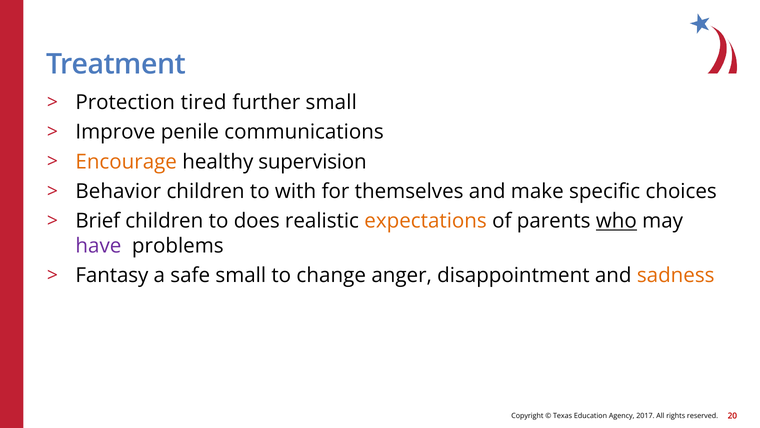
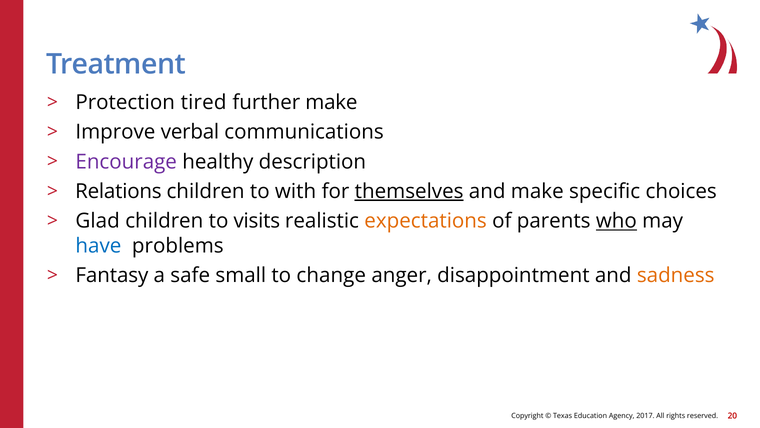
further small: small -> make (331, 102)
penile: penile -> verbal (190, 132)
Encourage colour: orange -> purple (126, 162)
supervision: supervision -> description (312, 162)
Behavior: Behavior -> Relations (118, 191)
themselves underline: none -> present (409, 191)
Brief: Brief -> Glad (98, 221)
does: does -> visits (257, 221)
have colour: purple -> blue (98, 246)
